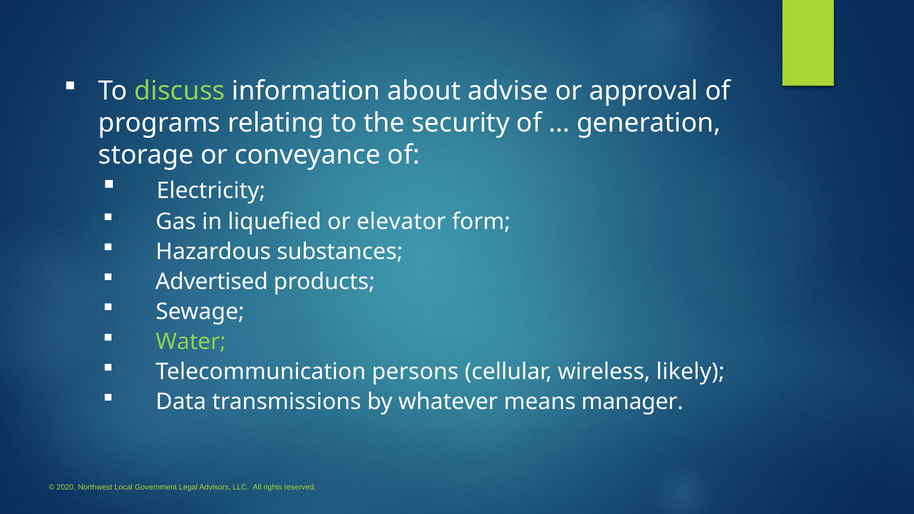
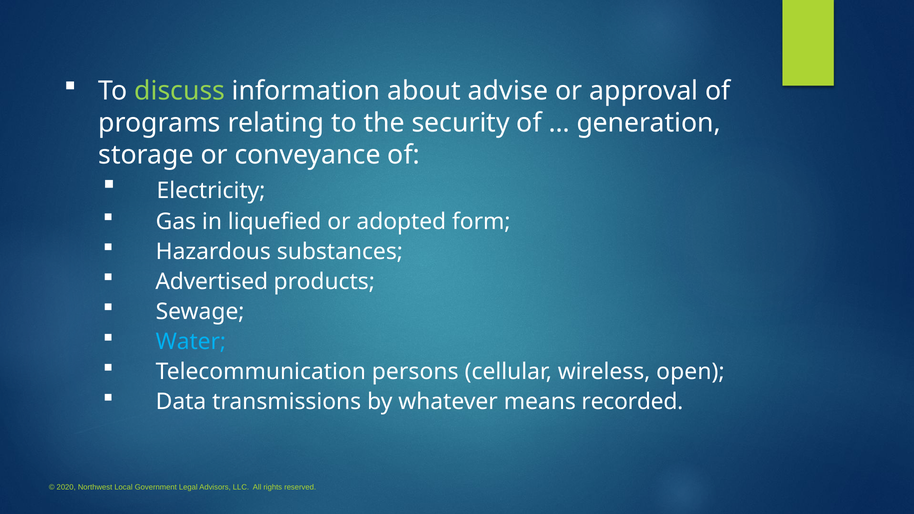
elevator: elevator -> adopted (401, 222)
Water colour: light green -> light blue (191, 342)
likely: likely -> open (690, 372)
manager: manager -> recorded (632, 402)
